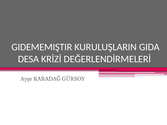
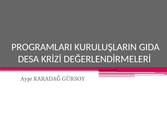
GIDEMEMIŞTIR: GIDEMEMIŞTIR -> PROGRAMLARI (42, 47)
